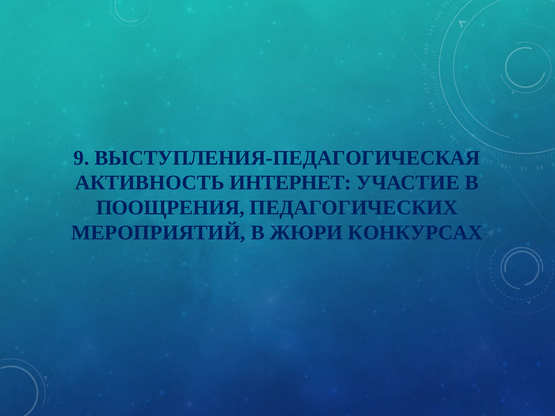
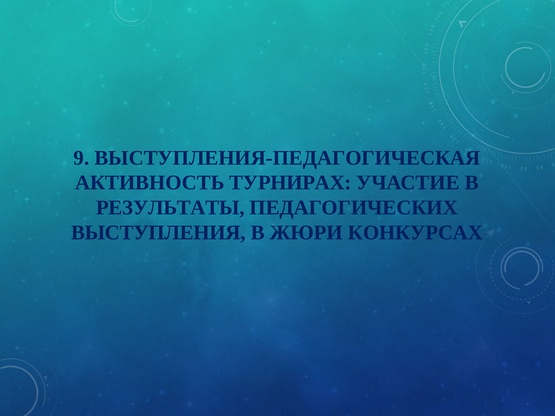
ИНТЕРНЕТ: ИНТЕРНЕТ -> ТУРНИРАХ (290, 183)
ПООЩРЕНИЯ: ПООЩРЕНИЯ -> РЕЗУЛЬТАТЫ (170, 208)
МЕРОПРИЯТИЙ: МЕРОПРИЯТИЙ -> ВЫСТУПЛЕНИЯ (158, 233)
